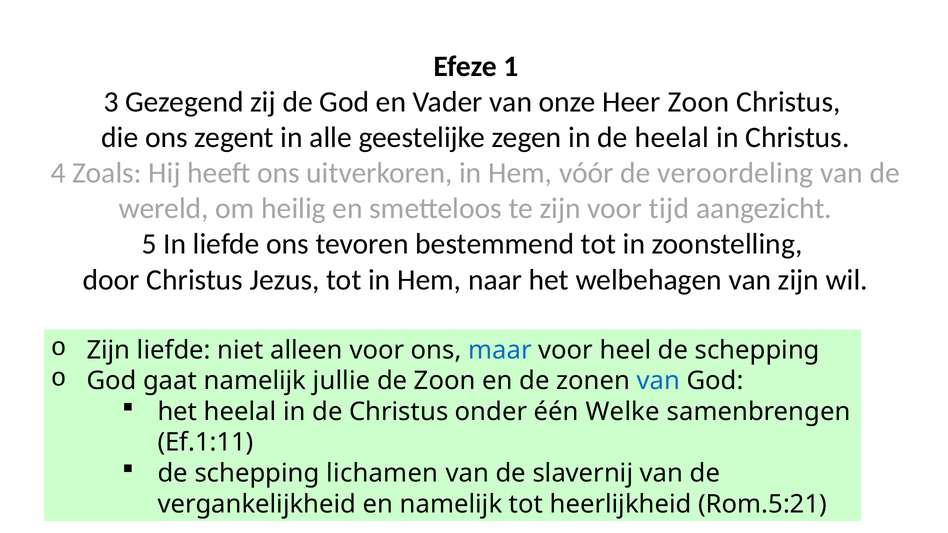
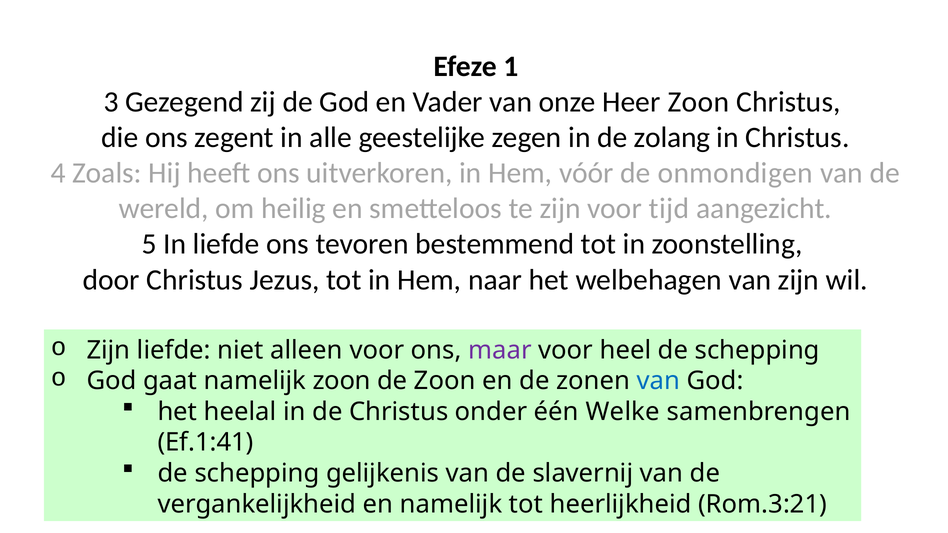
de heelal: heelal -> zolang (672, 138)
veroordeling: veroordeling -> onmondigen (735, 173)
maar colour: blue -> purple (500, 350)
namelijk jullie: jullie -> zoon (342, 381)
Ef.1:11: Ef.1:11 -> Ef.1:41 (206, 443)
lichamen: lichamen -> gelijkenis (382, 473)
Rom.5:21: Rom.5:21 -> Rom.3:21 (763, 504)
